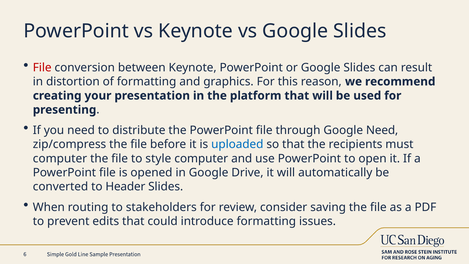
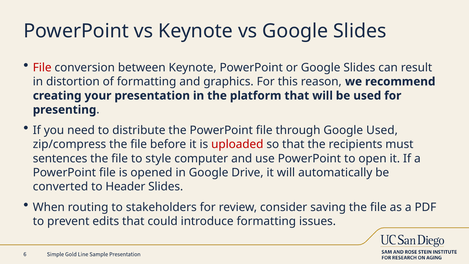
Google Need: Need -> Used (382, 130)
uploaded colour: blue -> red (237, 144)
computer: computer -> sentences (60, 158)
